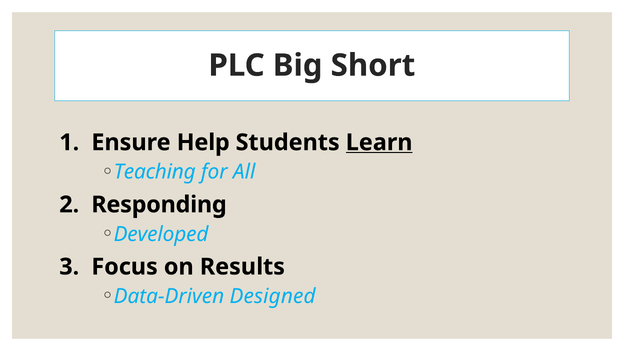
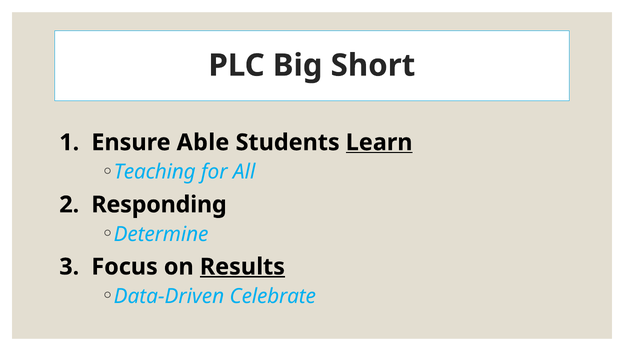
Help: Help -> Able (203, 142)
Developed: Developed -> Determine (161, 234)
Results underline: none -> present (242, 267)
Designed: Designed -> Celebrate (273, 296)
